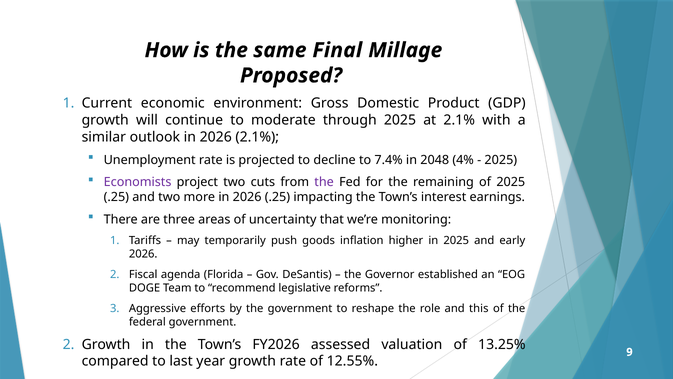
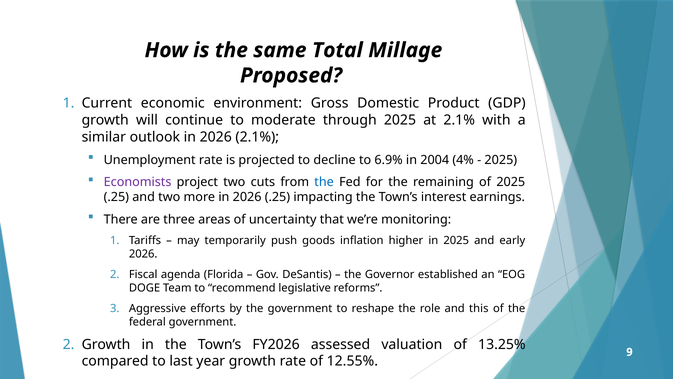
Final: Final -> Total (337, 50)
7.4%: 7.4% -> 6.9% (389, 160)
2048: 2048 -> 2004 (435, 160)
the colour: purple -> blue (324, 182)
